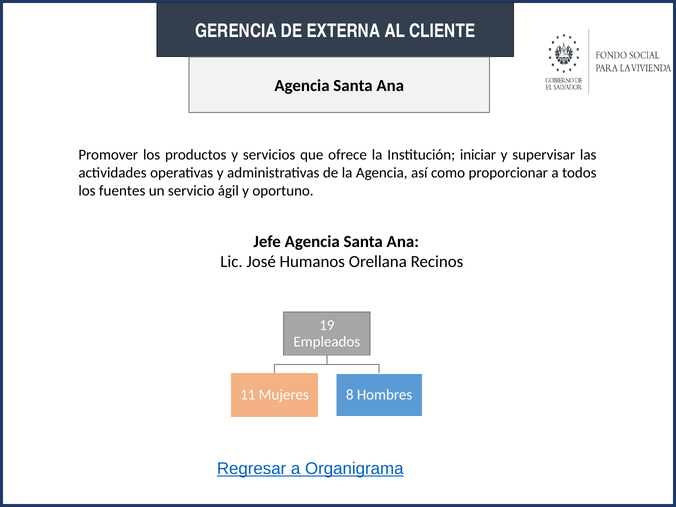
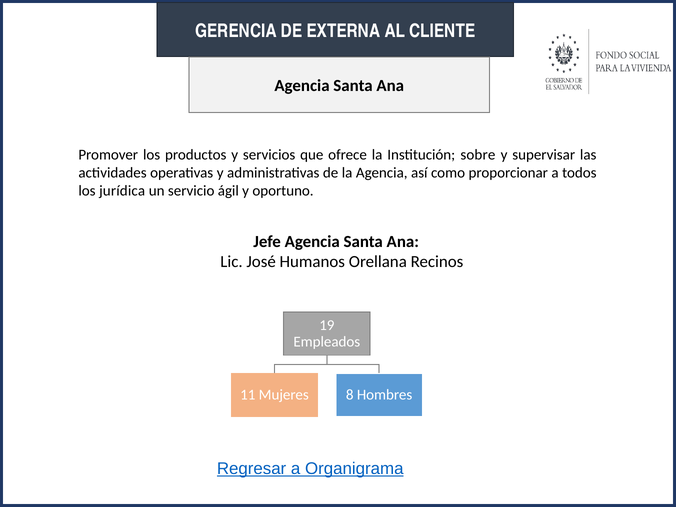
iniciar: iniciar -> sobre (478, 155)
fuentes: fuentes -> jurídica (122, 191)
